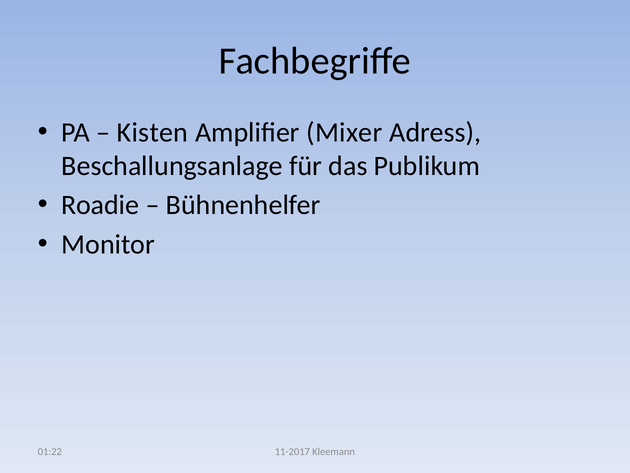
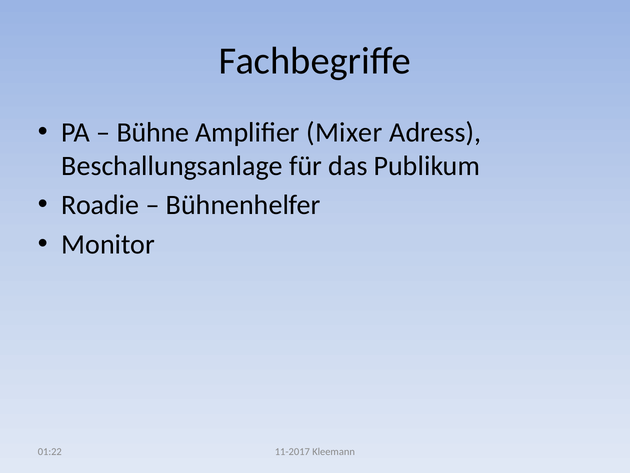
Kisten: Kisten -> Bühne (153, 132)
